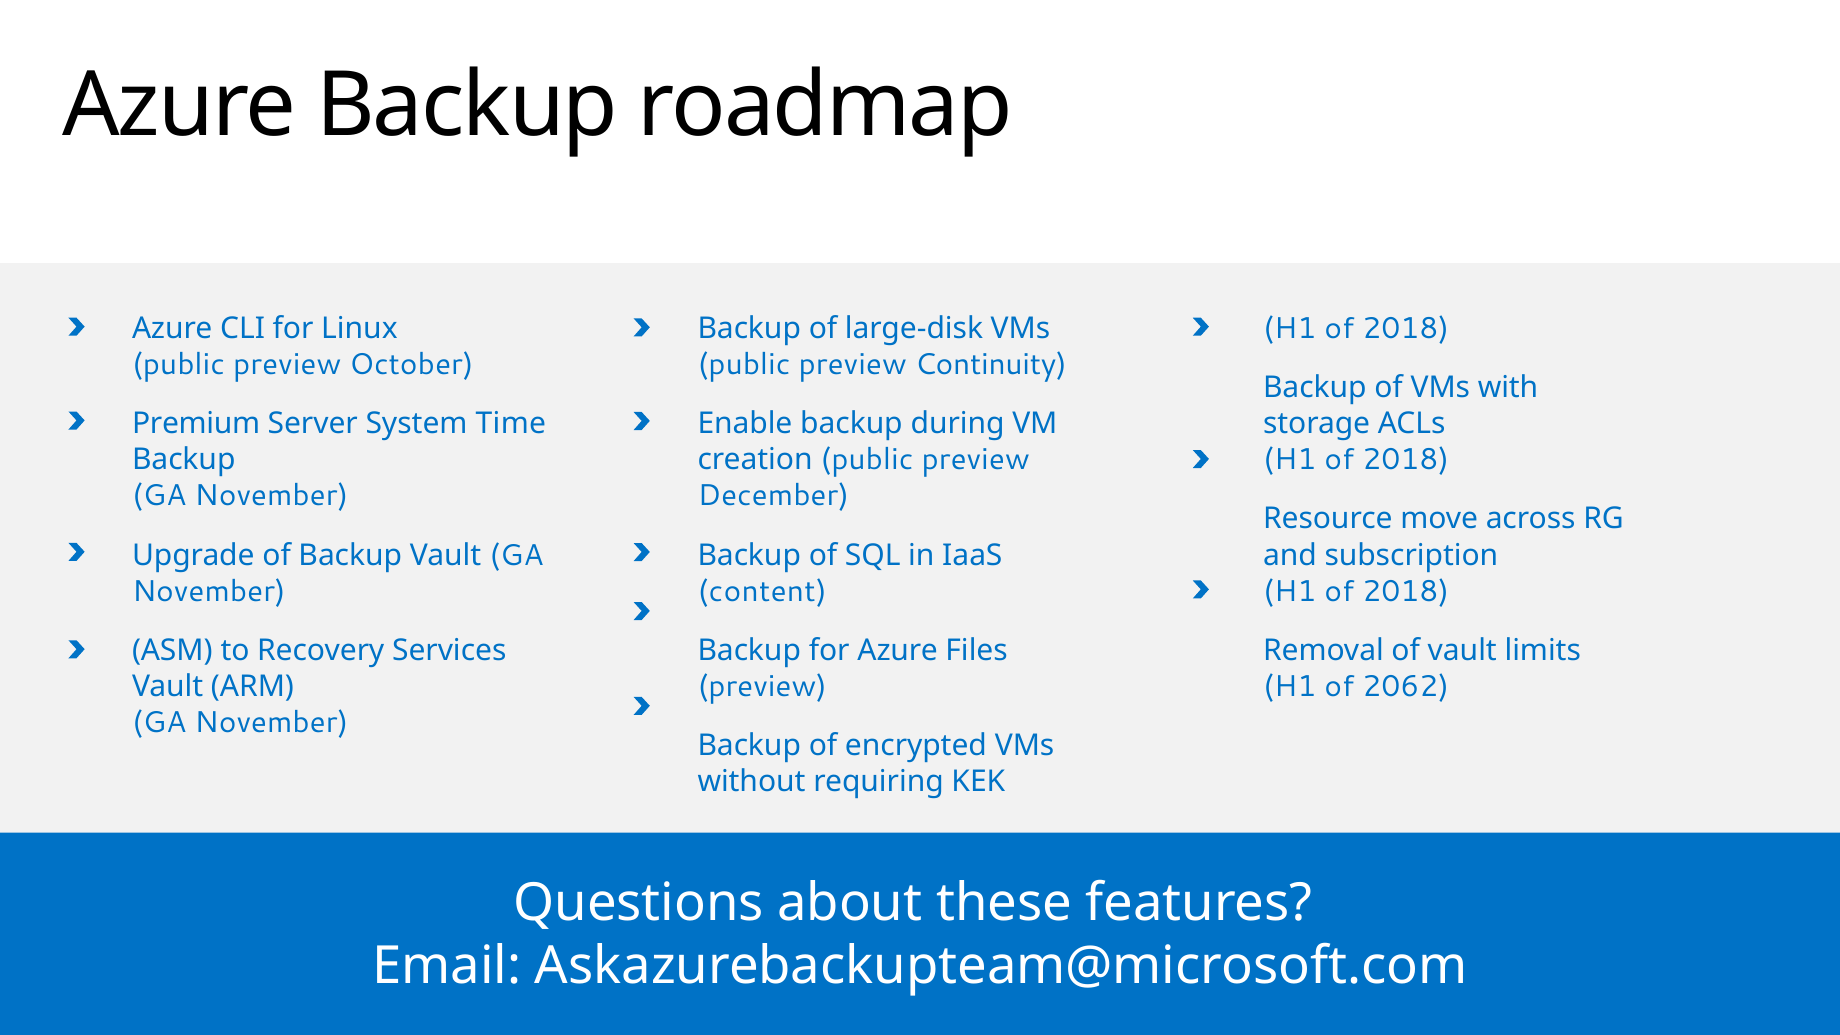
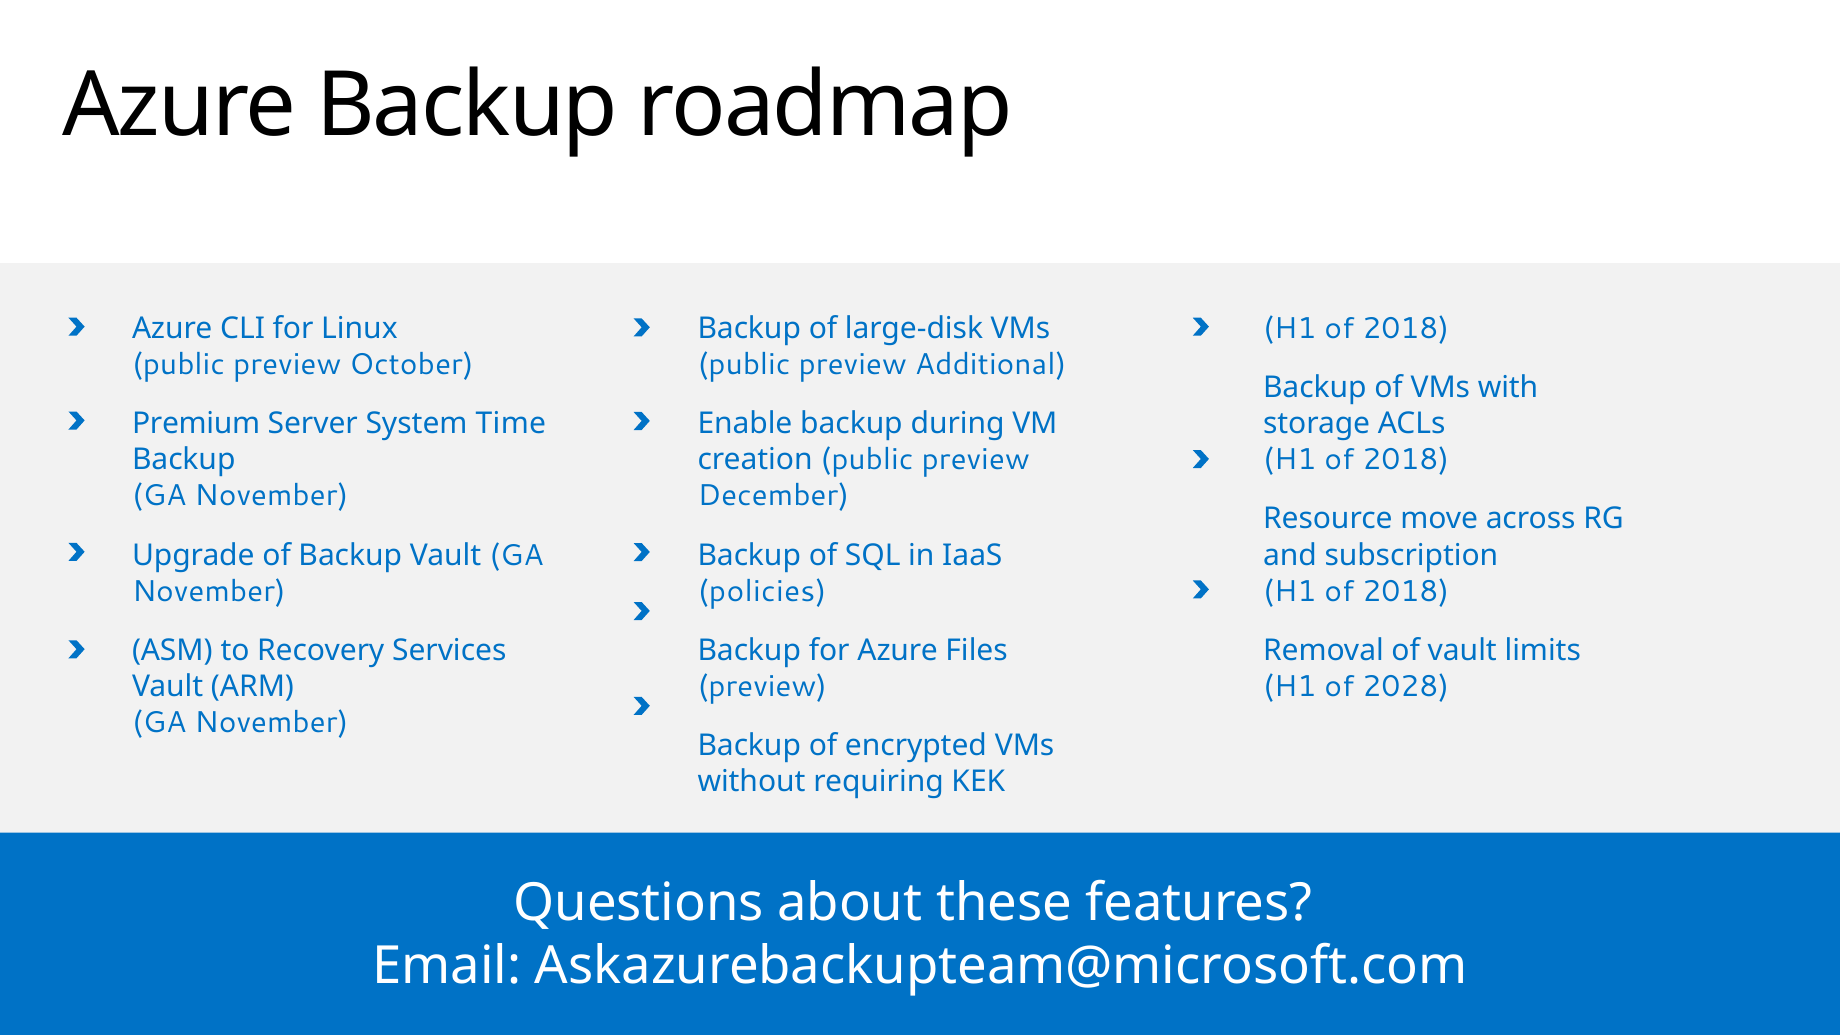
Continuity: Continuity -> Additional (991, 365)
content: content -> policies (762, 591)
2062: 2062 -> 2028 (1406, 686)
